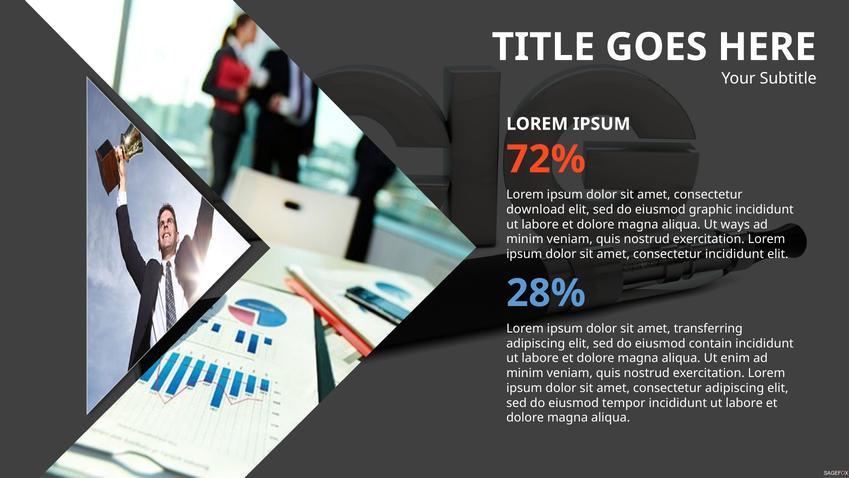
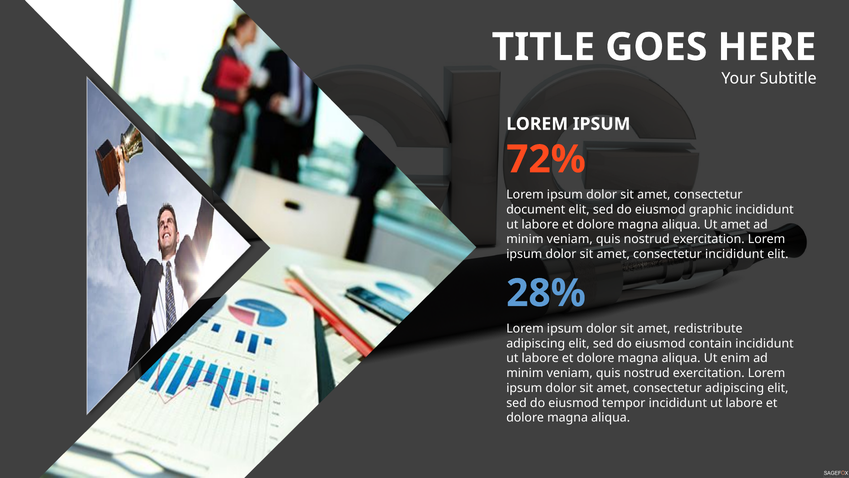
download: download -> document (536, 209)
Ut ways: ways -> amet (735, 224)
transferring: transferring -> redistribute (708, 328)
